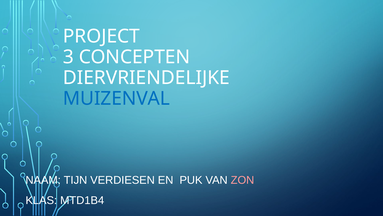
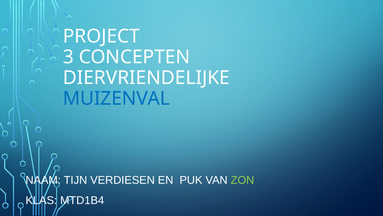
ZON colour: pink -> light green (242, 180)
